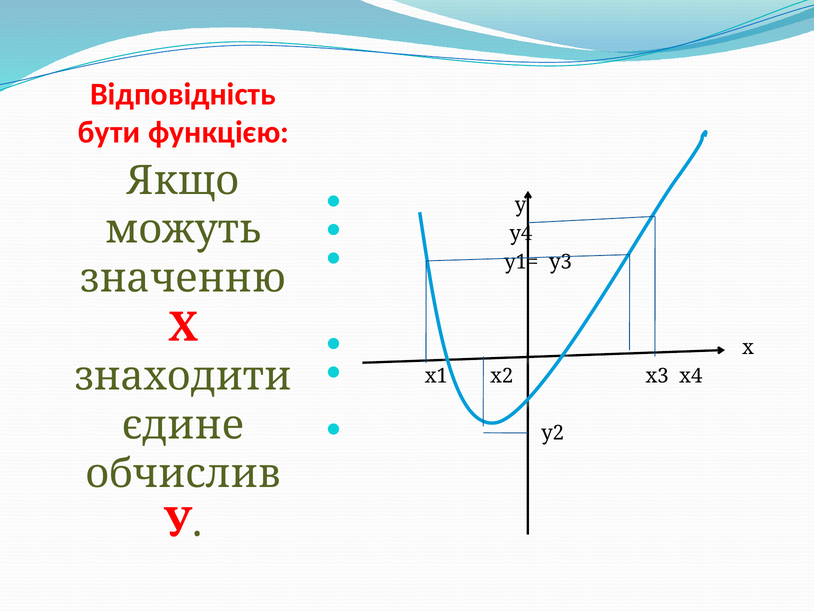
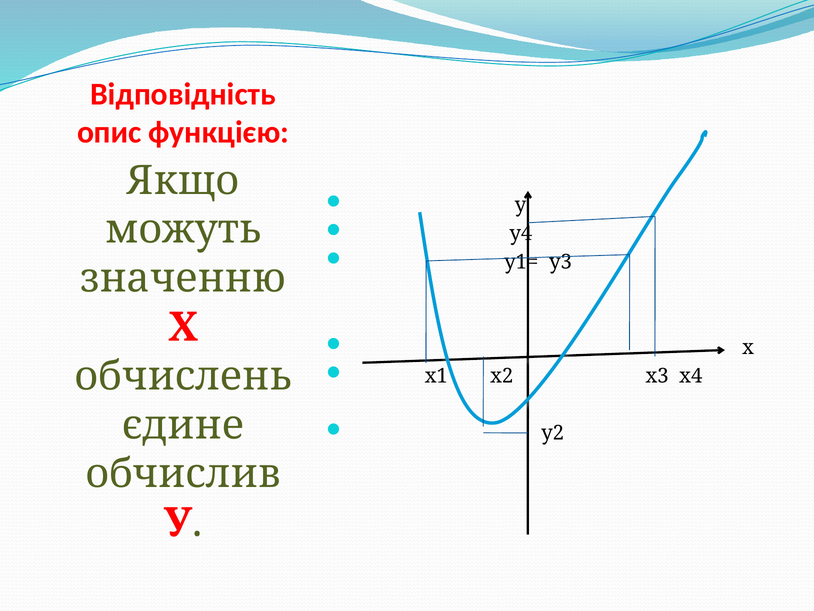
бути: бути -> опис (109, 132)
знаходити: знаходити -> обчислень (183, 376)
